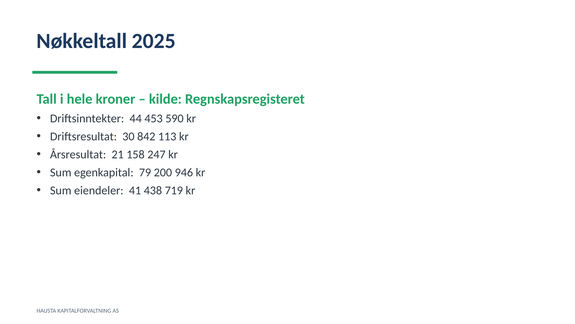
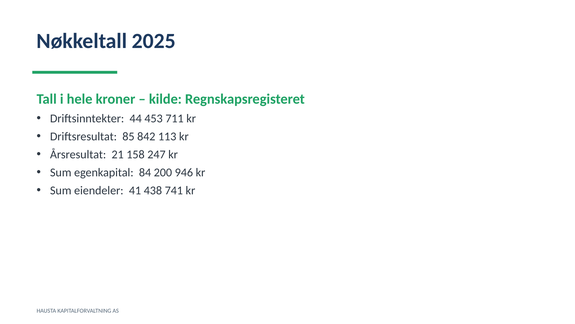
590: 590 -> 711 (175, 118)
30: 30 -> 85 (128, 136)
79: 79 -> 84 (145, 172)
719: 719 -> 741 (174, 190)
